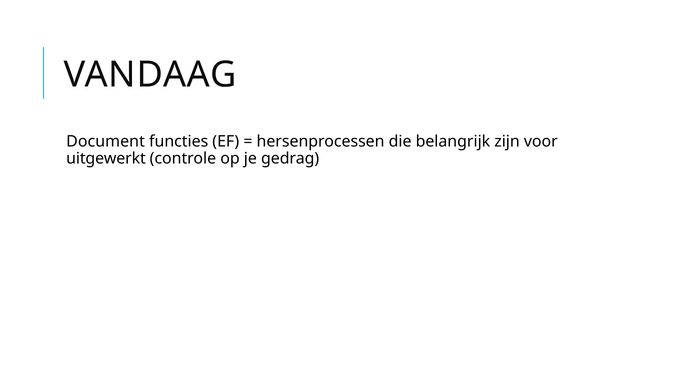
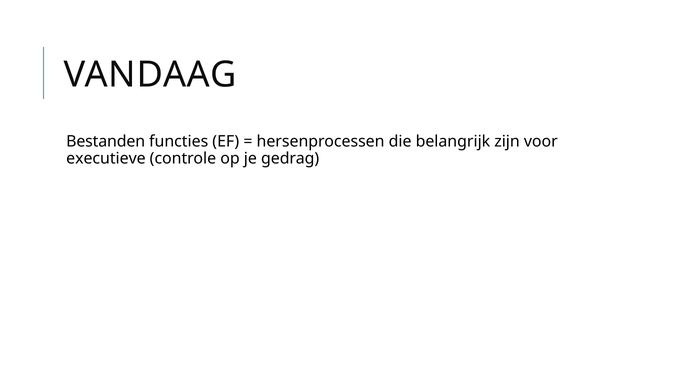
Document: Document -> Bestanden (106, 141)
uitgewerkt: uitgewerkt -> executieve (106, 159)
